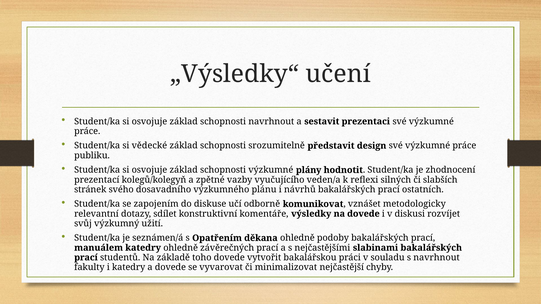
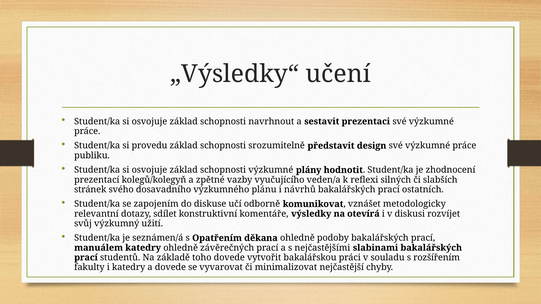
vědecké: vědecké -> provedu (150, 146)
na dovede: dovede -> otevírá (363, 214)
s navrhnout: navrhnout -> rozšířením (437, 258)
